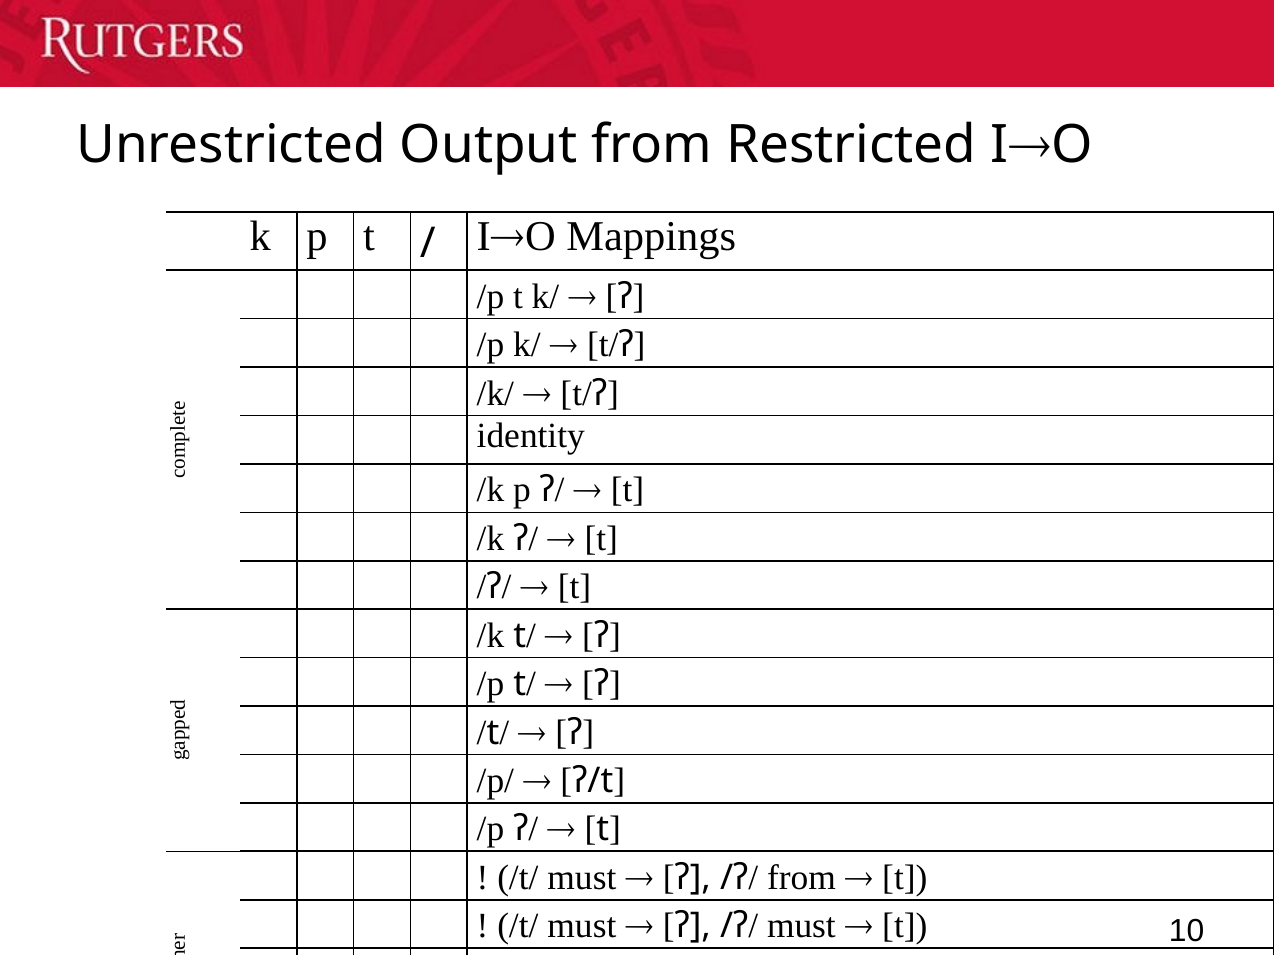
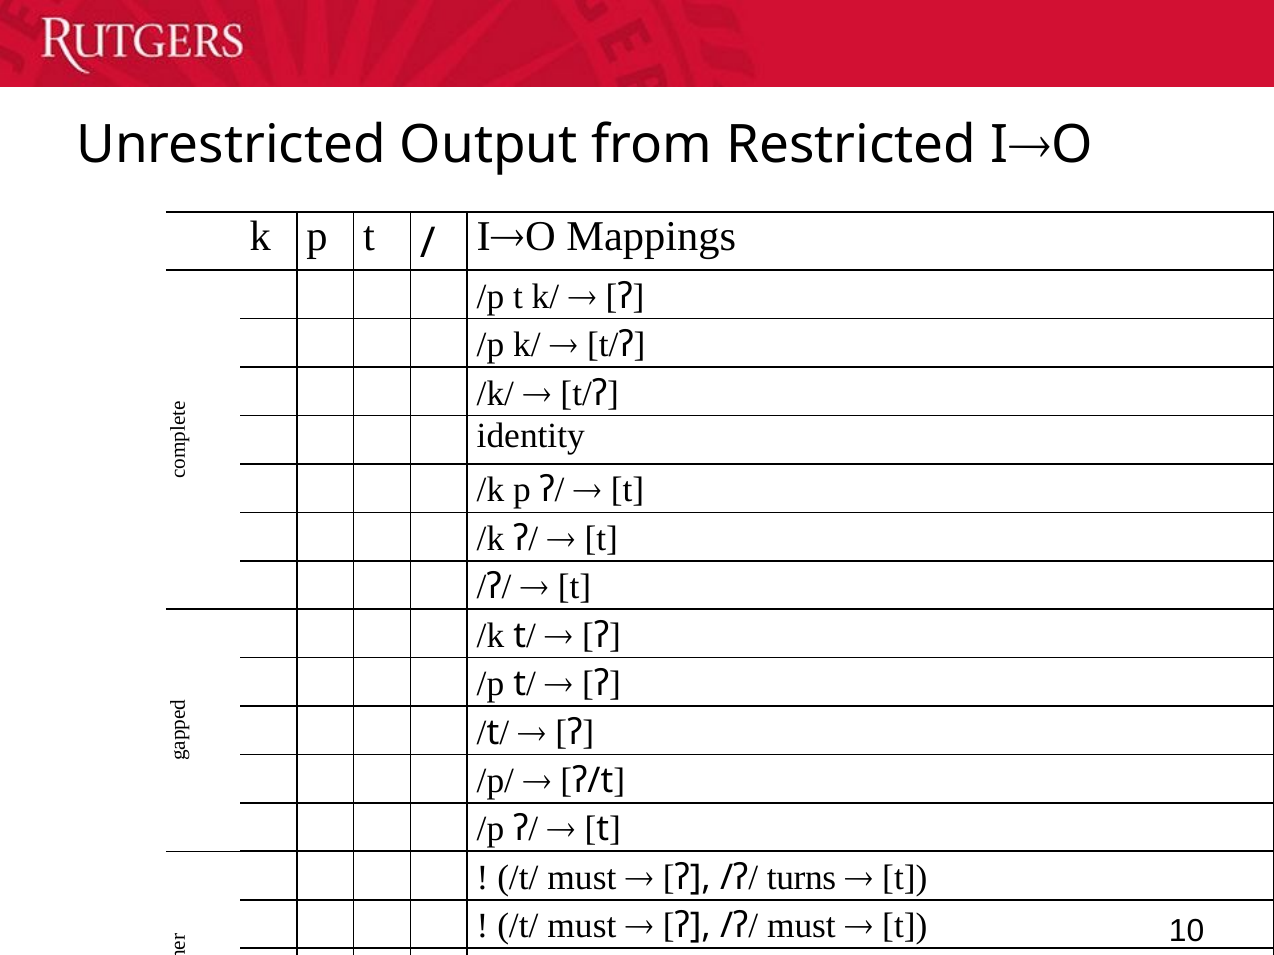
from: from -> turns (802, 878)
